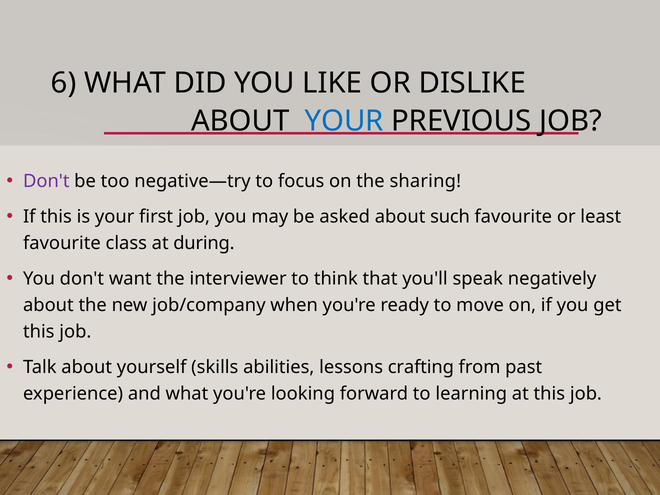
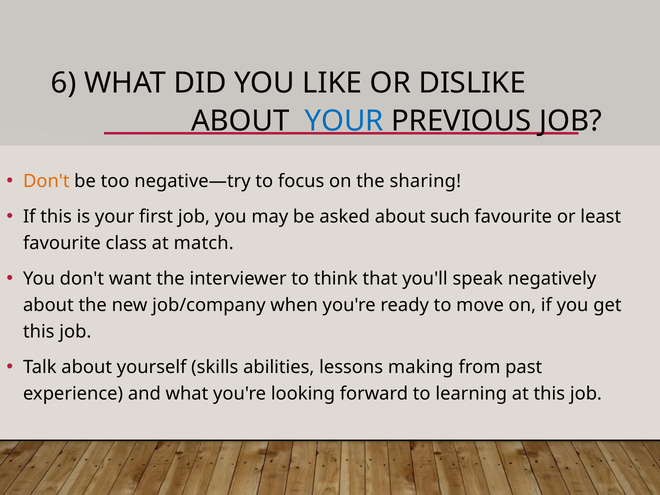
Don't colour: purple -> orange (46, 181)
during: during -> match (204, 243)
crafting: crafting -> making (421, 367)
